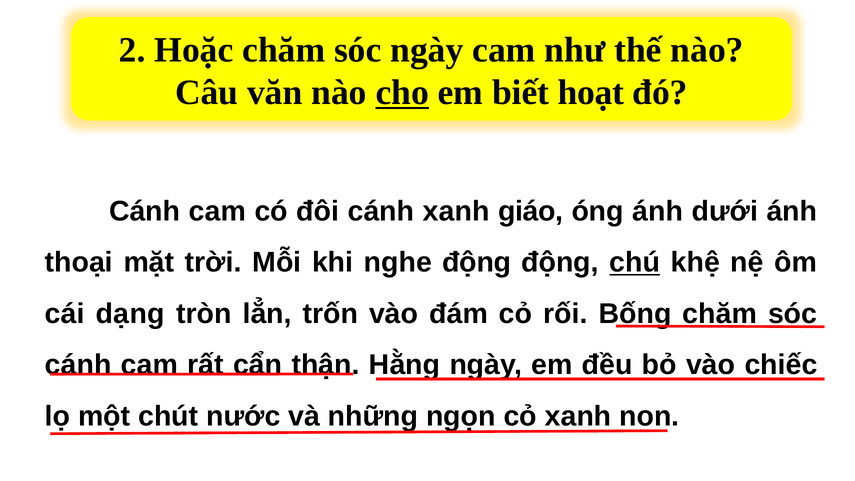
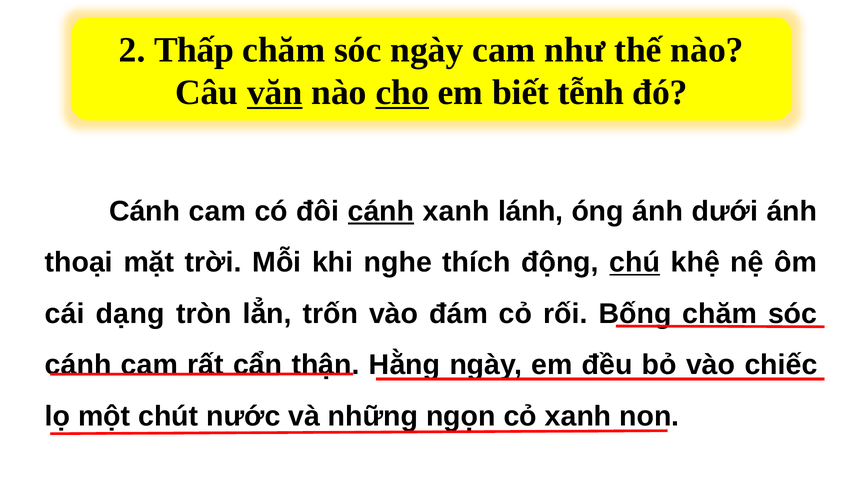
Hoặc: Hoặc -> Thấp (194, 50)
văn underline: none -> present (275, 93)
hoạt: hoạt -> tễnh (591, 93)
cánh underline: none -> present (381, 211)
giáo: giáo -> lánh (531, 211)
nghe động: động -> thích (477, 262)
